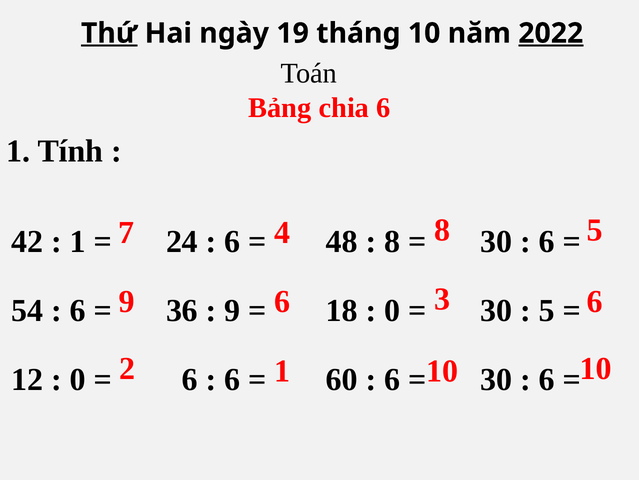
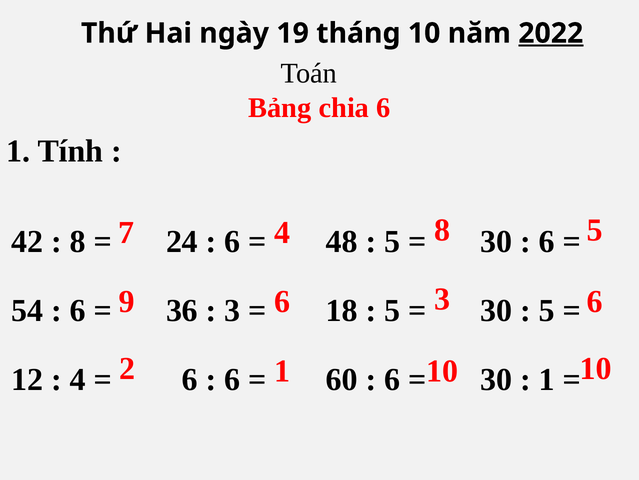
Thứ underline: present -> none (109, 33)
1: 1 -> 8 (78, 241)
8: 8 -> 5 (392, 241)
9: 9 -> 3 (232, 310)
0: 0 -> 5 (392, 310)
0: 0 -> 4 (78, 379)
6: 6 -> 1 (547, 379)
